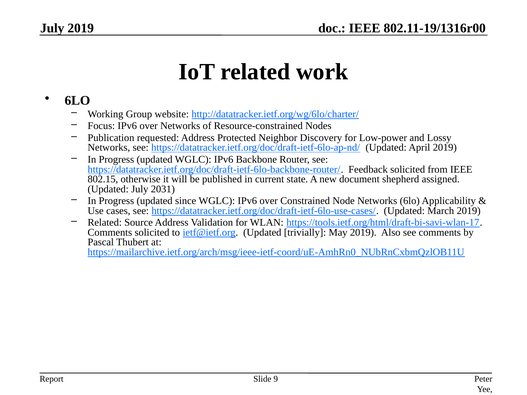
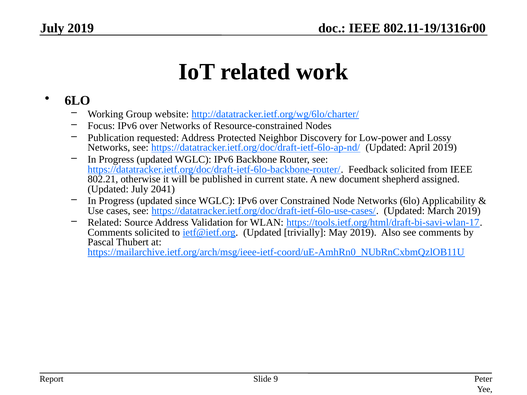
802.15: 802.15 -> 802.21 (103, 179)
2031: 2031 -> 2041 (163, 189)
